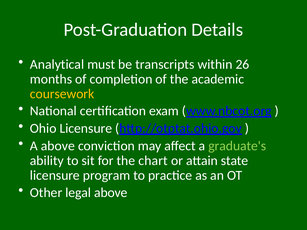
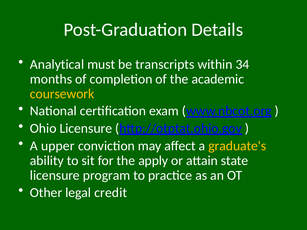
26: 26 -> 34 (242, 64)
A above: above -> upper (58, 146)
graduate's colour: light green -> yellow (237, 146)
chart: chart -> apply (153, 161)
legal above: above -> credit (111, 193)
